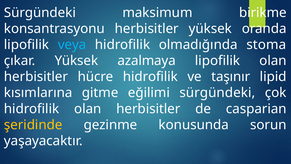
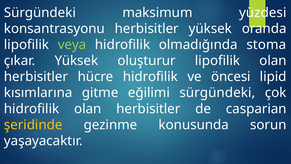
birikme: birikme -> yüzdesi (263, 13)
veya colour: light blue -> light green (72, 45)
azalmaya: azalmaya -> oluşturur (147, 61)
taşınır: taşınır -> öncesi (231, 77)
